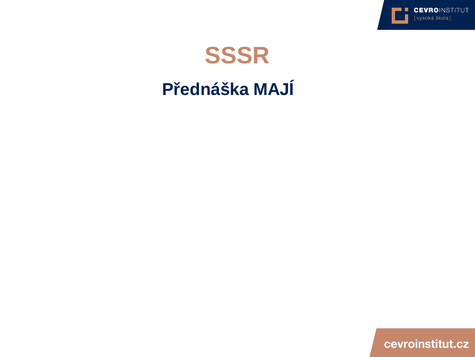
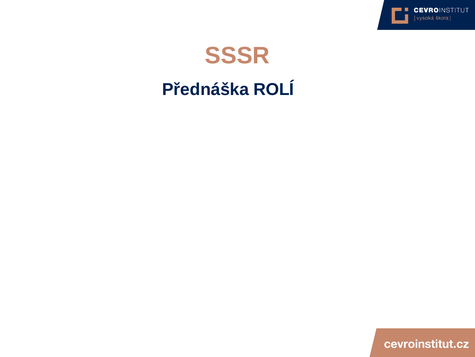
MAJÍ: MAJÍ -> ROLÍ (274, 89)
